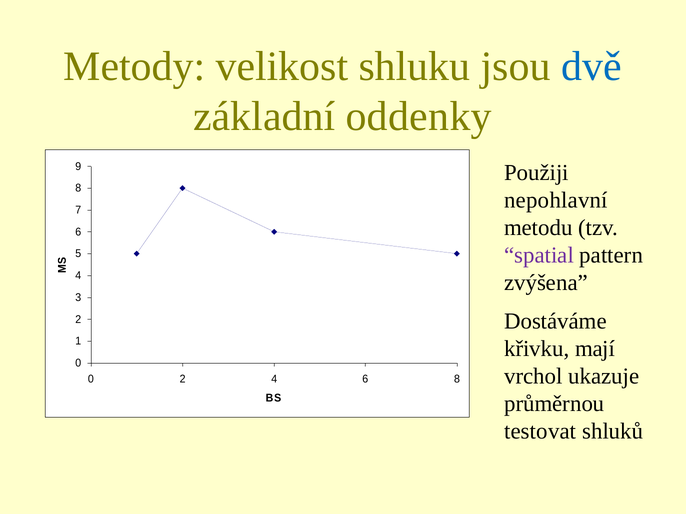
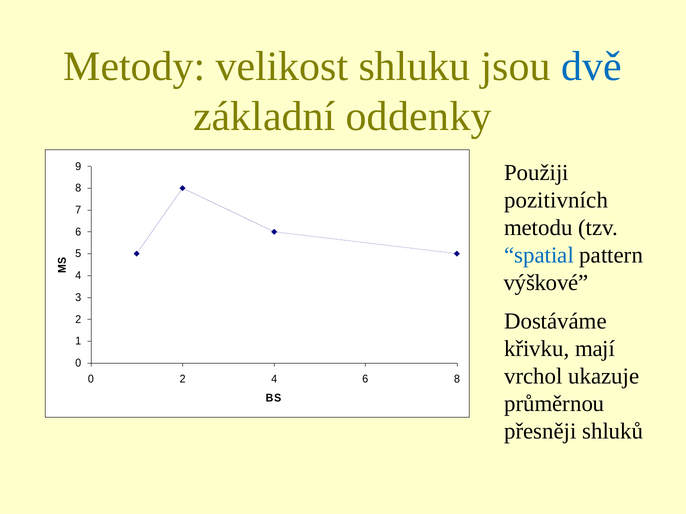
nepohlavní: nepohlavní -> pozitivních (556, 200)
spatial colour: purple -> blue (539, 255)
zvýšena: zvýšena -> výškové (546, 283)
testovat: testovat -> přesněji (540, 431)
